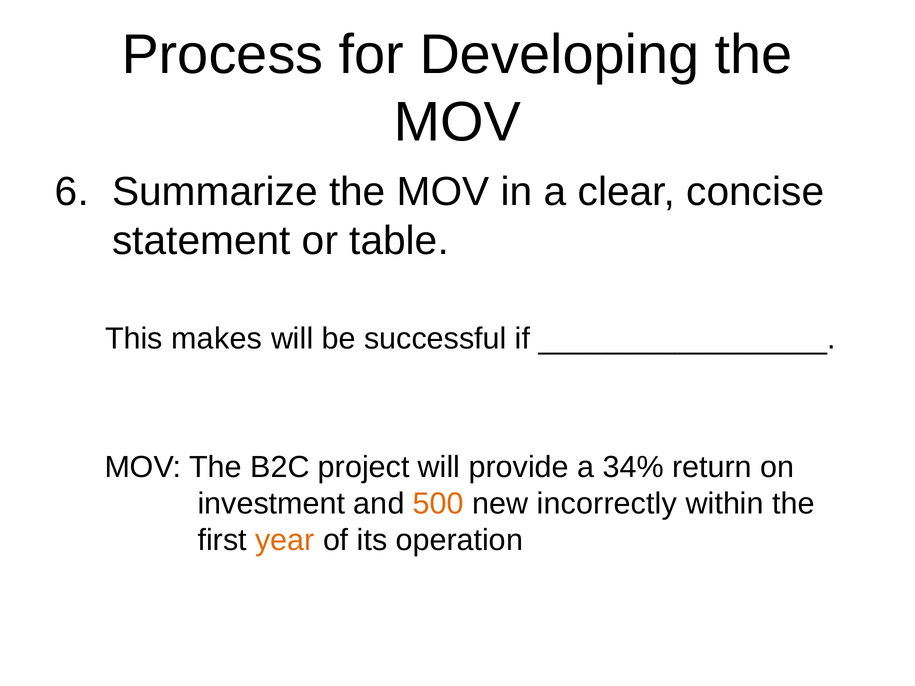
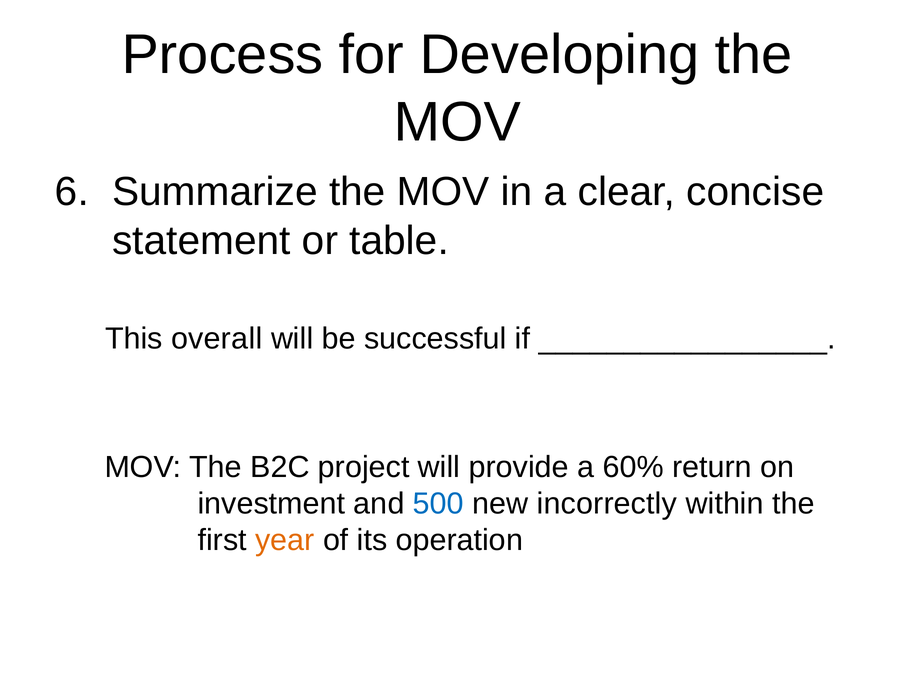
makes: makes -> overall (217, 339)
34%: 34% -> 60% (633, 467)
500 colour: orange -> blue (438, 504)
